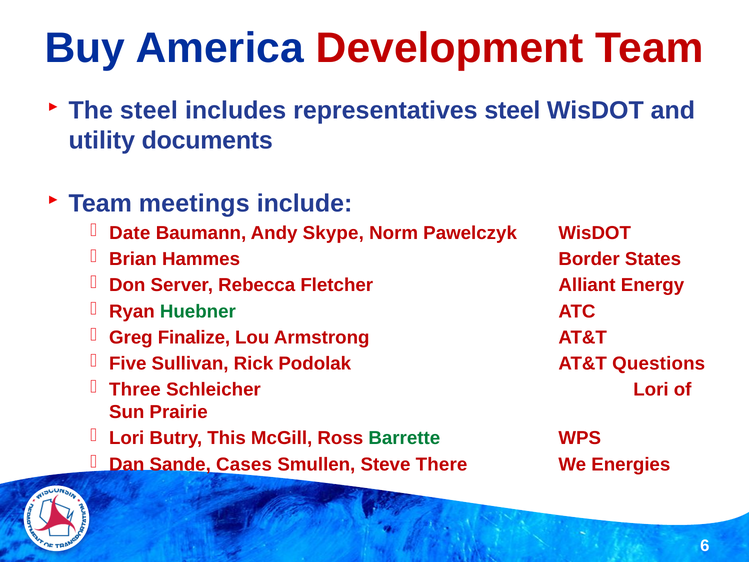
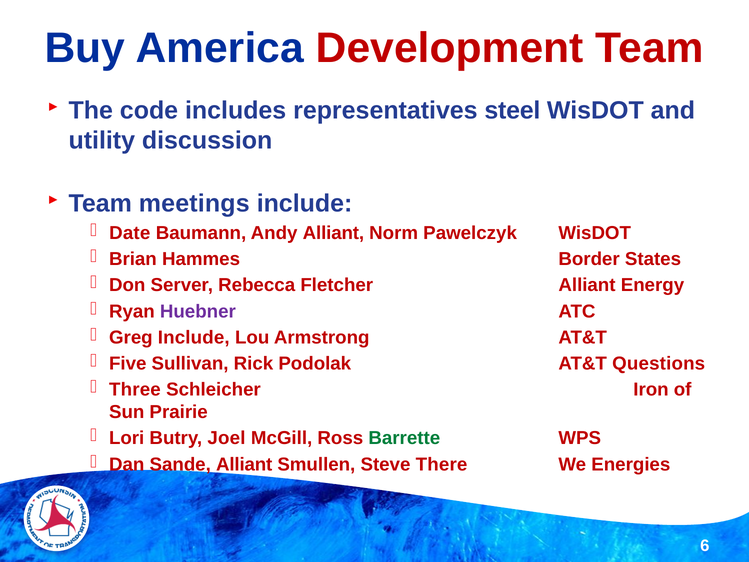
The steel: steel -> code (149, 110)
documents: documents -> discussion (207, 140)
Andy Skype: Skype -> Alliant (333, 233)
Huebner colour: green -> purple (198, 311)
Greg Finalize: Finalize -> Include (194, 337)
Schleicher Lori: Lori -> Iron (651, 390)
This: This -> Joel (226, 438)
Sande Cases: Cases -> Alliant (244, 464)
